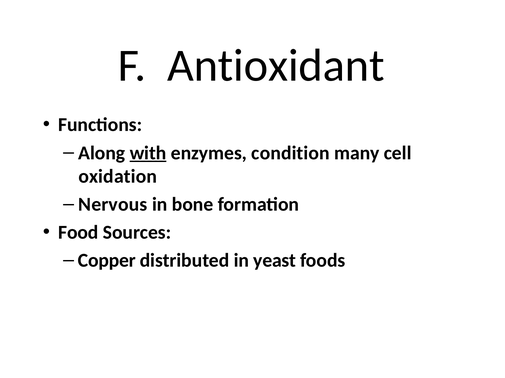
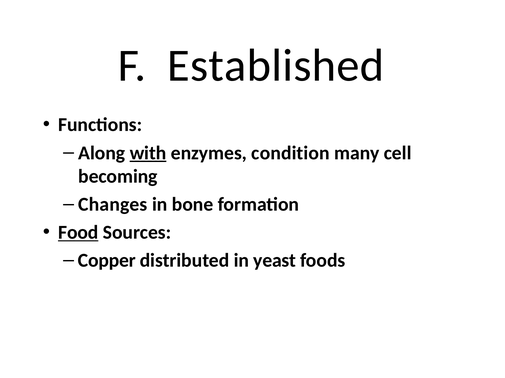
Antioxidant: Antioxidant -> Established (276, 66)
oxidation: oxidation -> becoming (118, 177)
Nervous: Nervous -> Changes (113, 205)
Food underline: none -> present (78, 233)
